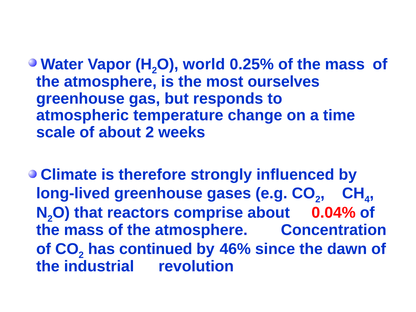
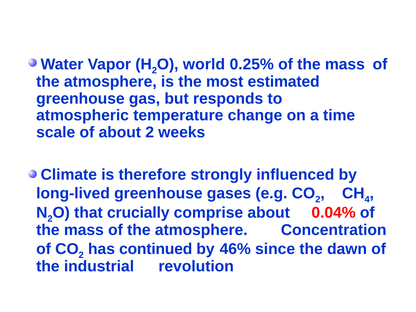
ourselves: ourselves -> estimated (284, 82)
reactors: reactors -> crucially (138, 213)
